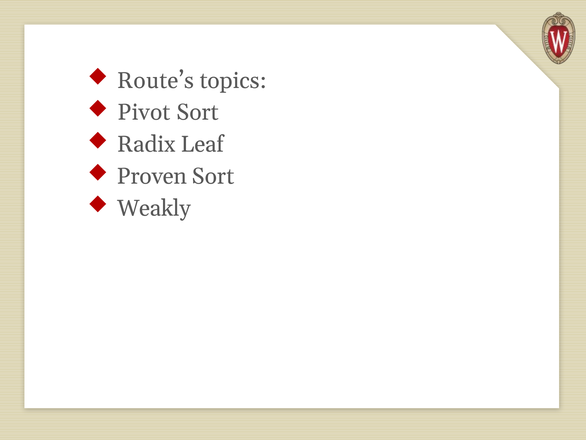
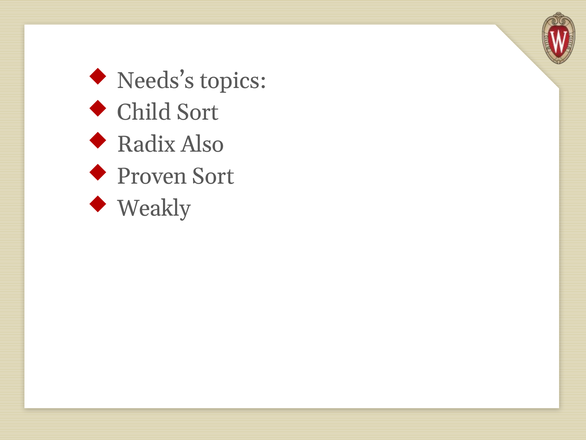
Route’s: Route’s -> Needs’s (156, 80)
Pivot: Pivot -> Child (144, 112)
Leaf: Leaf -> Also (202, 144)
